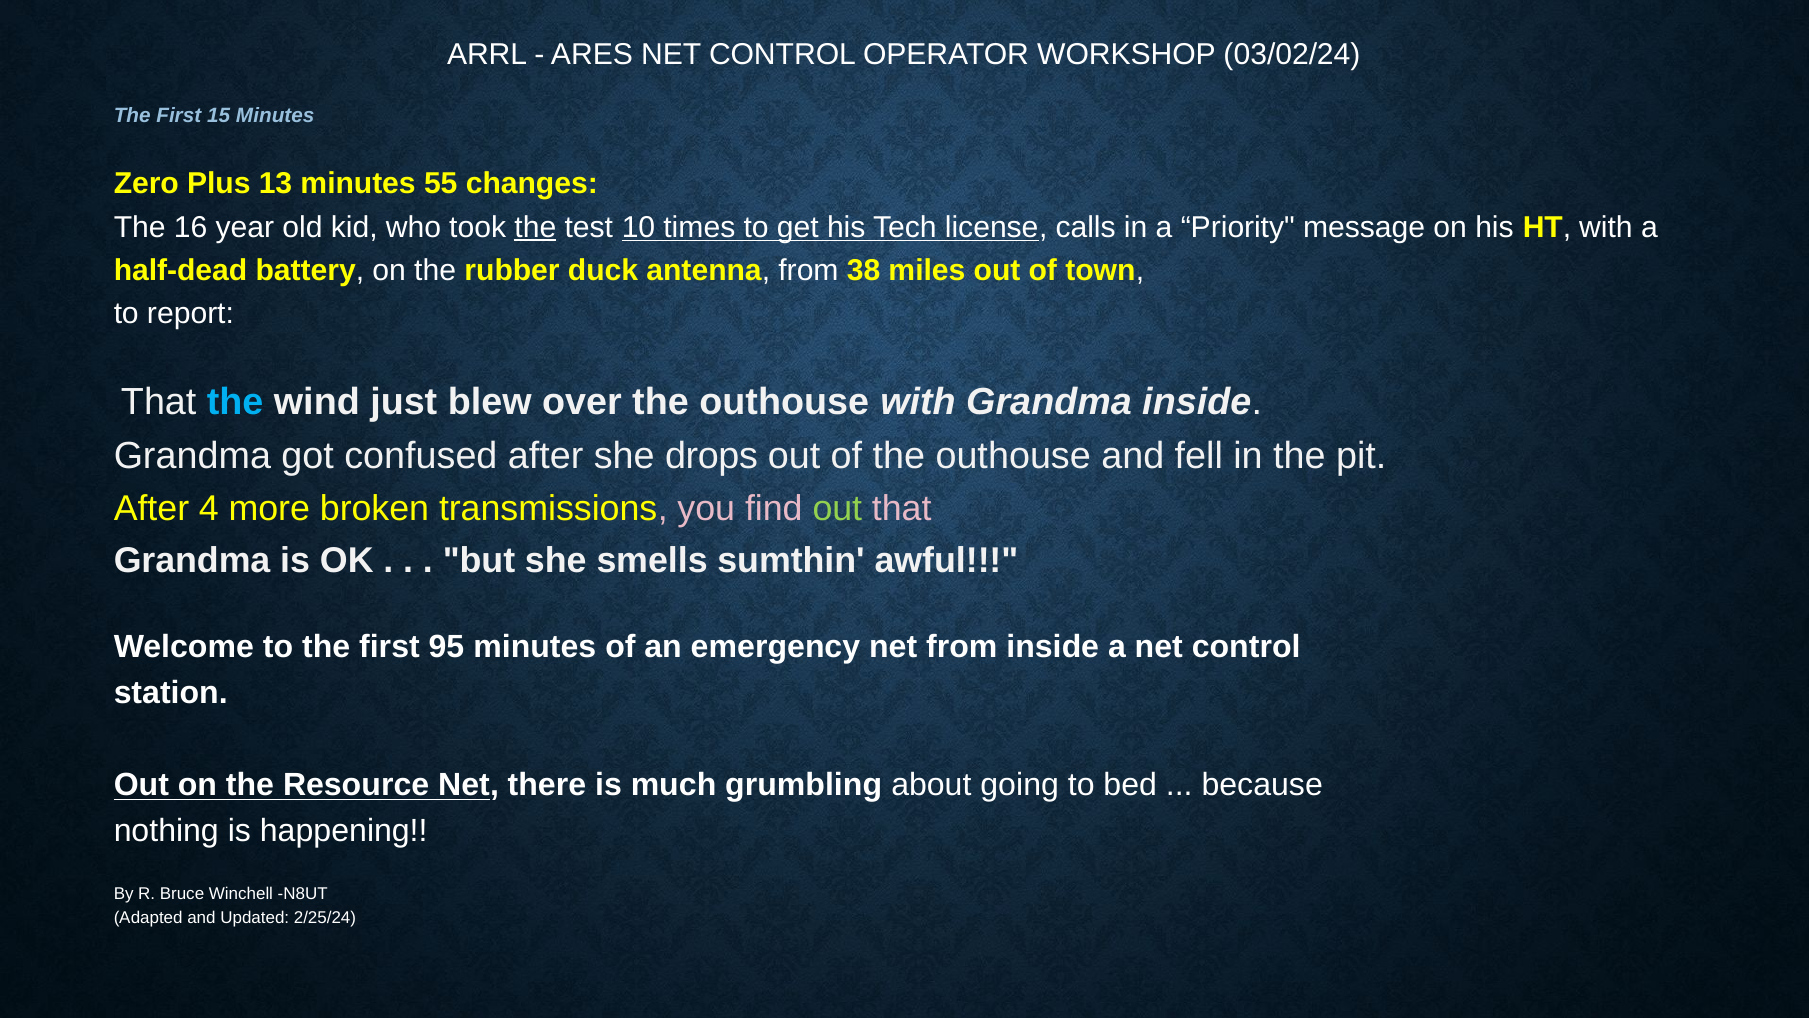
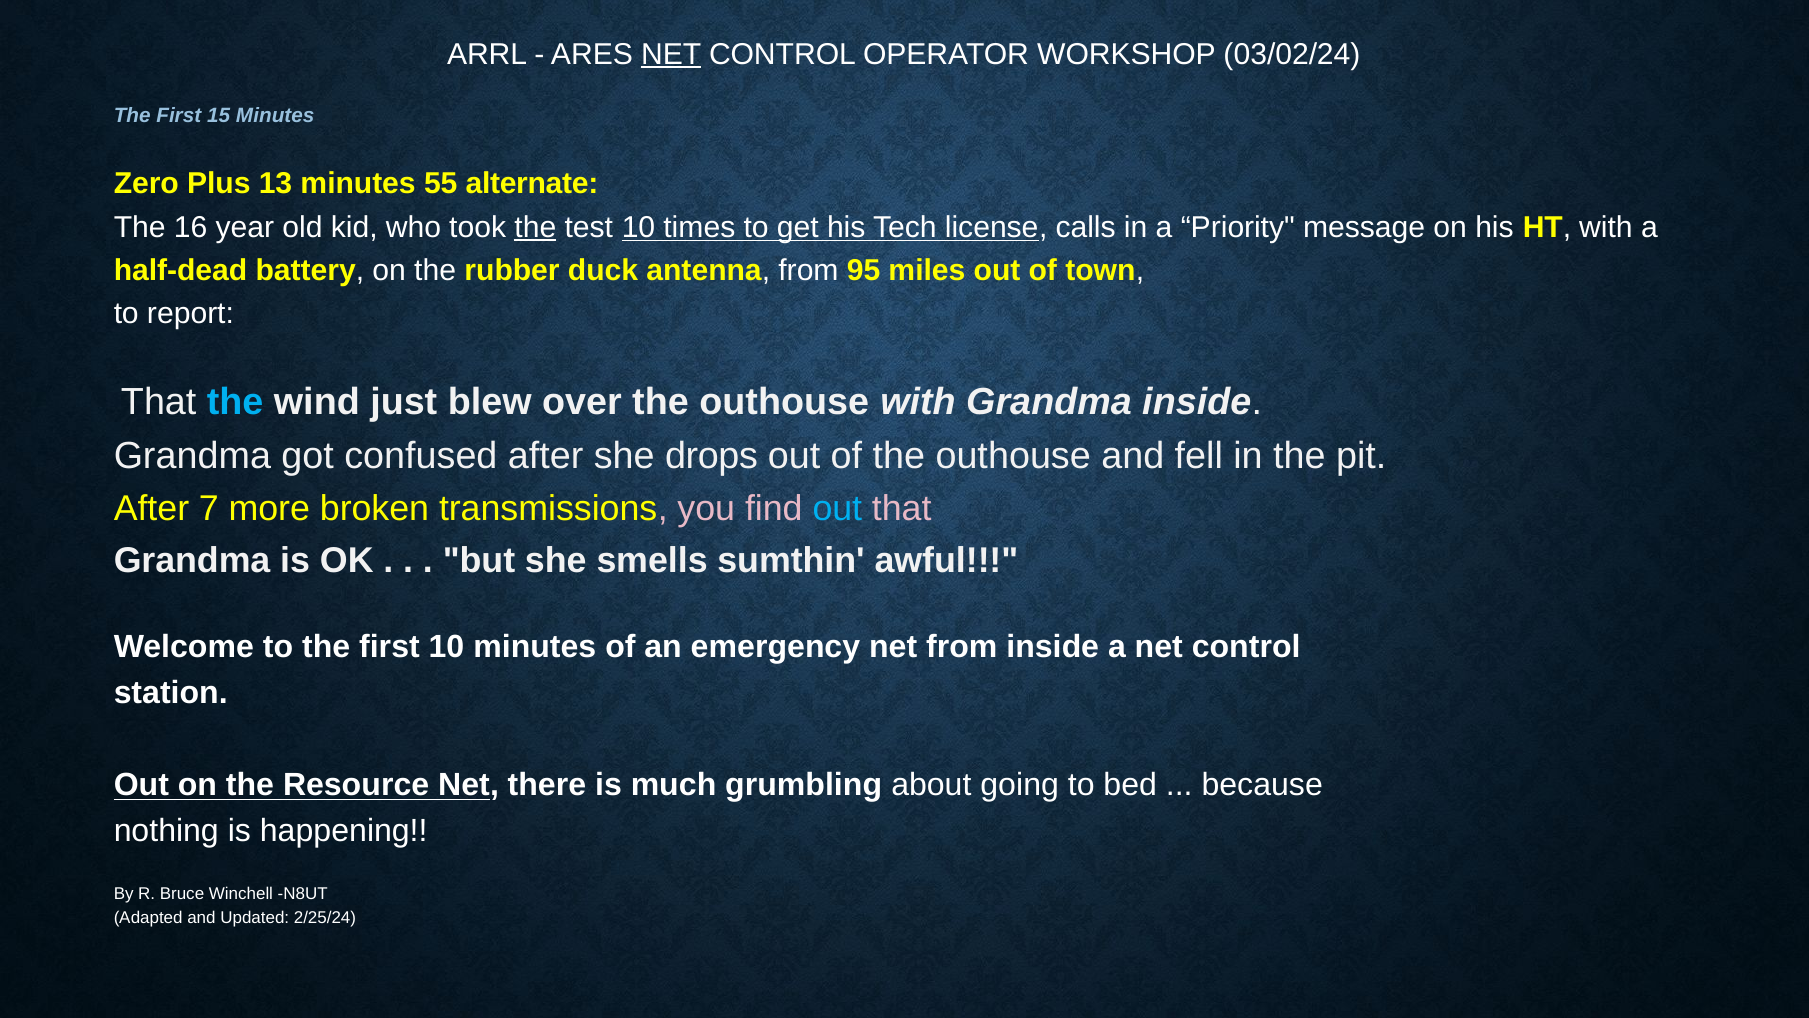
NET underline: none -> present (671, 54)
changes: changes -> alternate (532, 184)
38: 38 -> 95 (864, 270)
4: 4 -> 7 (209, 509)
out colour: light green -> light blue (837, 509)
first 95: 95 -> 10 (446, 646)
